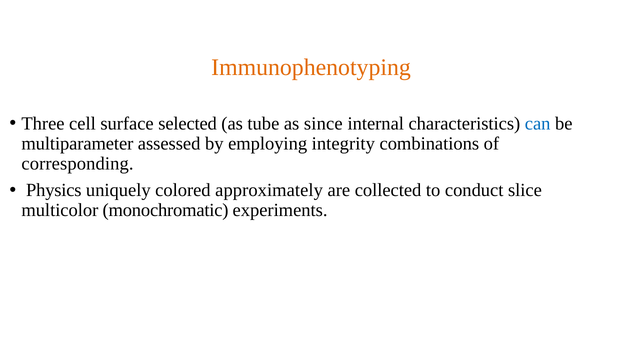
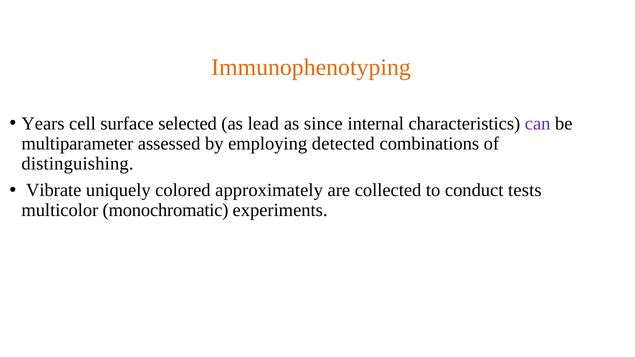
Three: Three -> Years (43, 124)
tube: tube -> lead (263, 124)
can colour: blue -> purple (538, 124)
integrity: integrity -> detected (343, 144)
corresponding: corresponding -> distinguishing (77, 164)
Physics: Physics -> Vibrate (54, 190)
slice: slice -> tests (525, 190)
